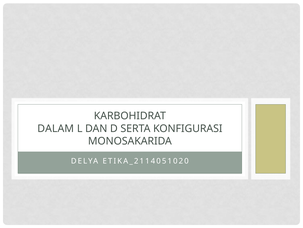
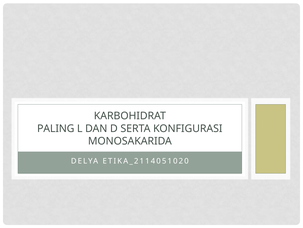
DALAM: DALAM -> PALING (56, 128)
